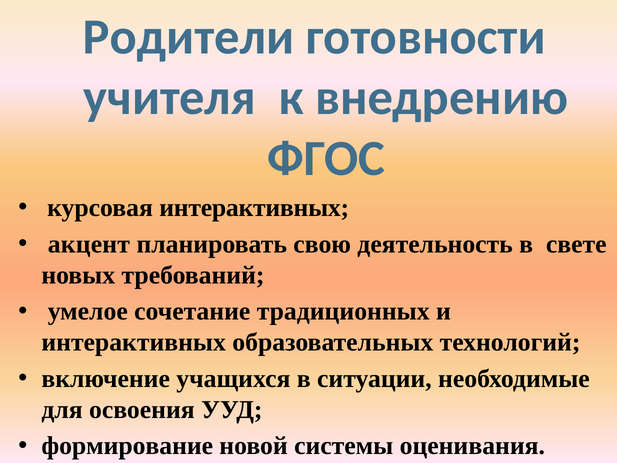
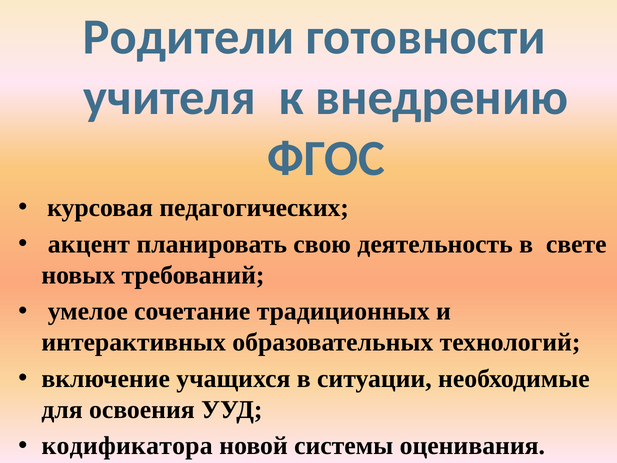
курсовая интерактивных: интерактивных -> педагогических (254, 208)
формирование: формирование -> кодификатора (127, 446)
